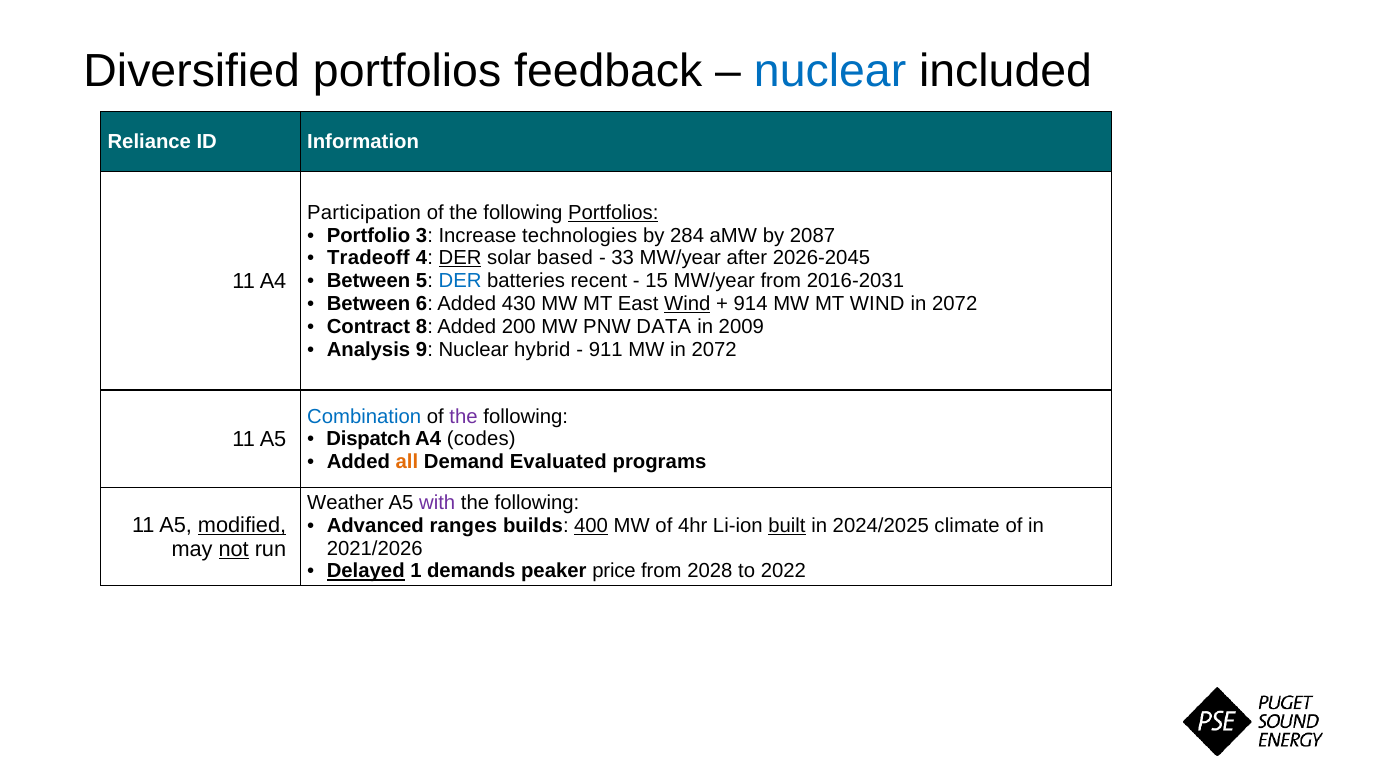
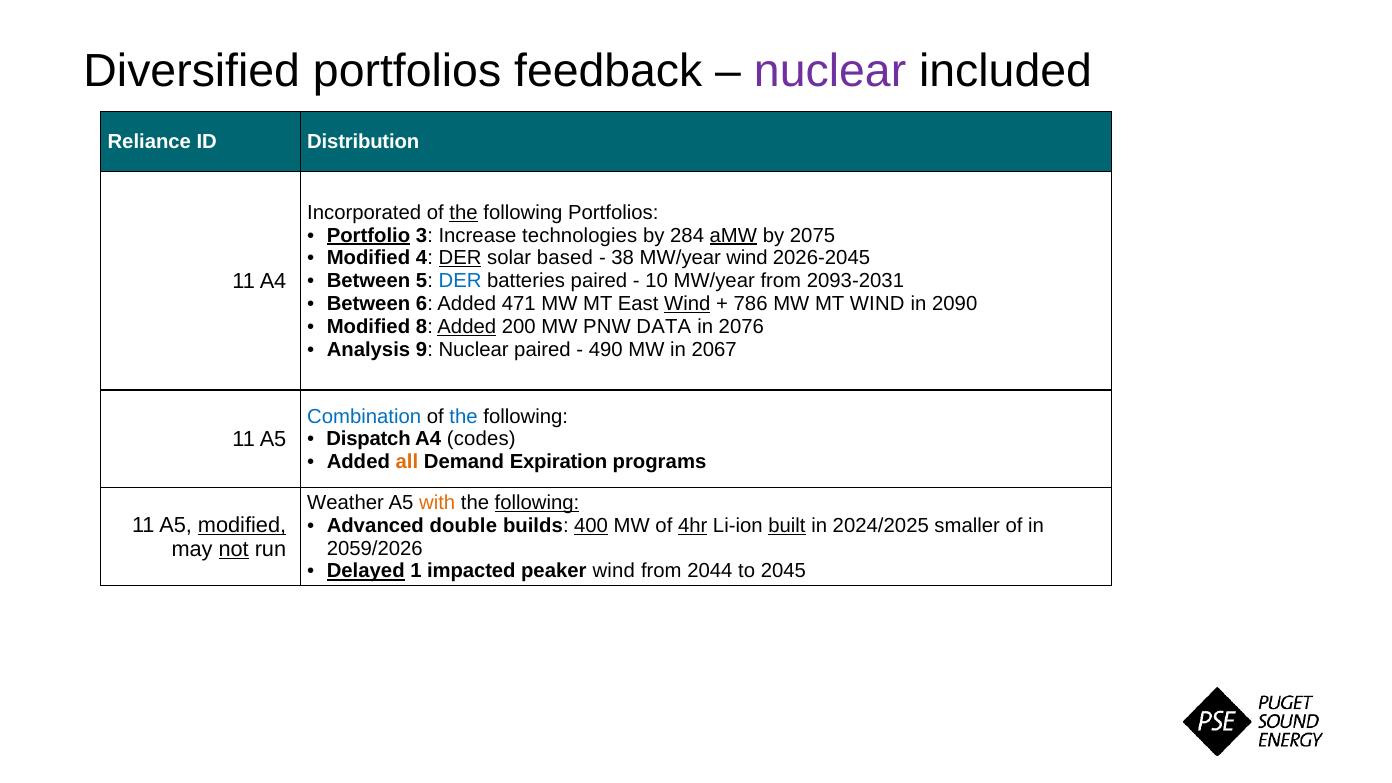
nuclear colour: blue -> purple (830, 71)
Information: Information -> Distribution (363, 142)
Participation: Participation -> Incorporated (364, 212)
the underline: none -> present (464, 212)
Portfolios underline: present -> none (613, 212)
Portfolio underline: none -> present (368, 235)
aMW underline: none -> present (733, 235)
2087: 2087 -> 2075 (813, 235)
Tradeoff: Tradeoff -> Modified (368, 258)
33: 33 -> 38 (623, 258)
MW/year after: after -> wind (747, 258)
batteries recent: recent -> paired (599, 281)
15: 15 -> 10 (657, 281)
2016-2031: 2016-2031 -> 2093-2031 (855, 281)
430: 430 -> 471 (519, 304)
914: 914 -> 786 (751, 304)
2072: 2072 -> 2090 (955, 304)
Contract: Contract -> Modified (368, 327)
Added underline: none -> present (467, 327)
2009: 2009 -> 2076 (741, 327)
Nuclear hybrid: hybrid -> paired (542, 349)
911: 911 -> 490 (606, 349)
MW in 2072: 2072 -> 2067 (714, 349)
the colour: purple -> blue (464, 416)
Evaluated: Evaluated -> Expiration (558, 462)
with colour: purple -> orange (437, 503)
following underline: none -> present (537, 503)
ranges: ranges -> double (463, 526)
4hr underline: none -> present (693, 526)
climate: climate -> smaller (967, 526)
2021/2026: 2021/2026 -> 2059/2026 (375, 548)
demands: demands -> impacted (471, 571)
peaker price: price -> wind (614, 571)
2028: 2028 -> 2044 (710, 571)
2022: 2022 -> 2045 (783, 571)
